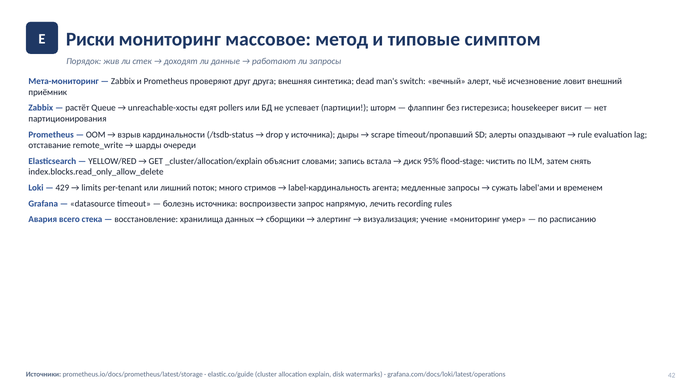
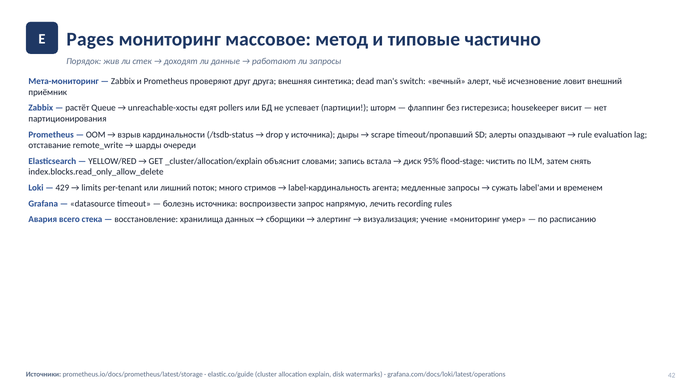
Риски: Риски -> Pages (90, 39)
симптом: симптом -> частично (503, 39)
